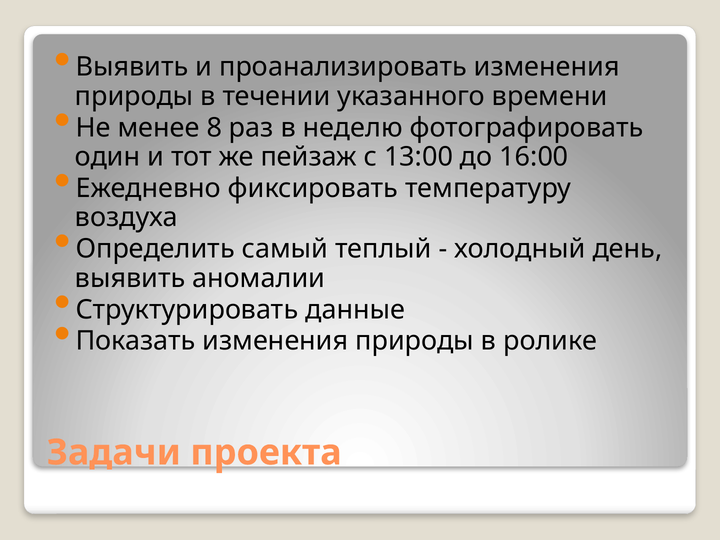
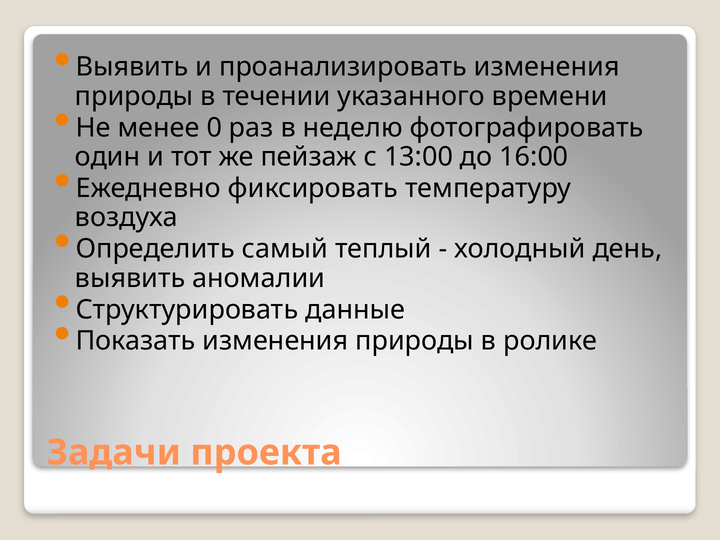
8: 8 -> 0 (214, 128)
